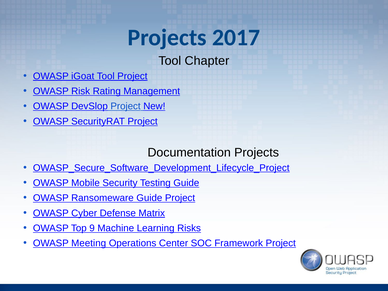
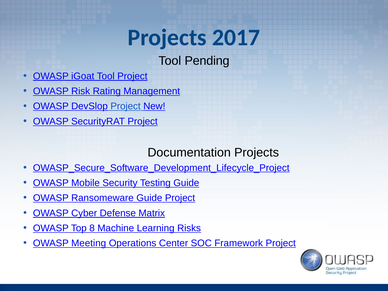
Chapter: Chapter -> Pending (207, 61)
9: 9 -> 8 (92, 228)
